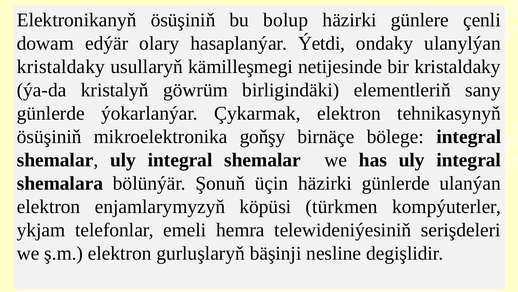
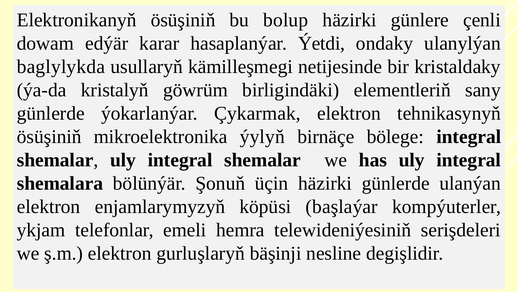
olary: olary -> karar (159, 43)
kristaldaky: kristaldaky -> baglylykda (61, 67)
goňşy: goňşy -> ýylyň (262, 136)
türkmen: türkmen -> başlaýar (342, 206)
